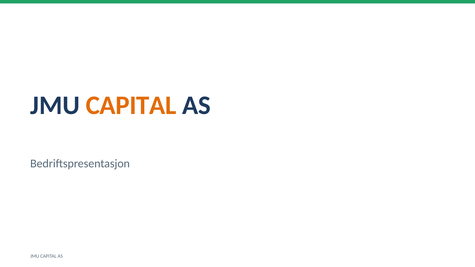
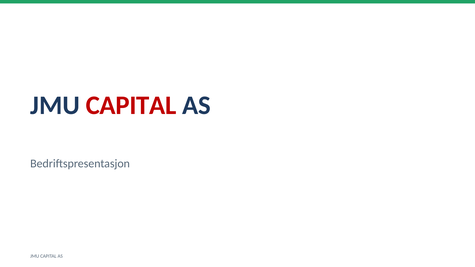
CAPITAL colour: orange -> red (131, 105)
